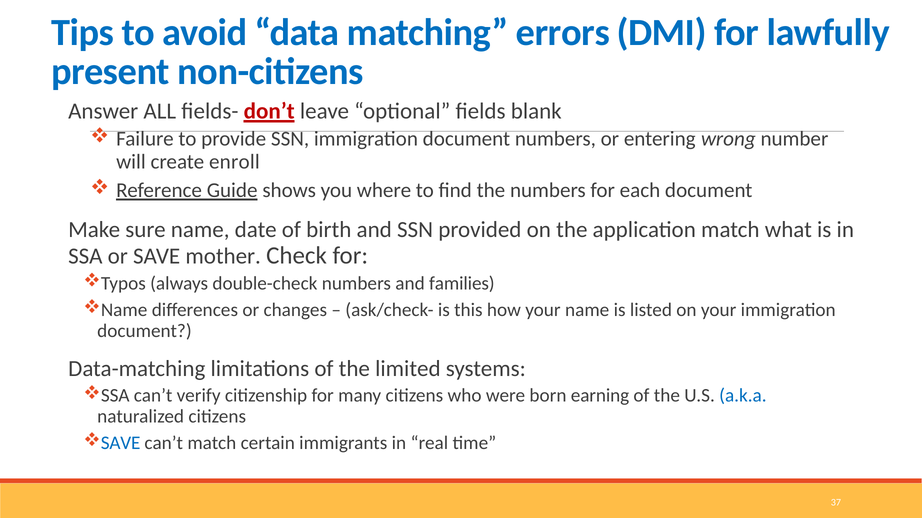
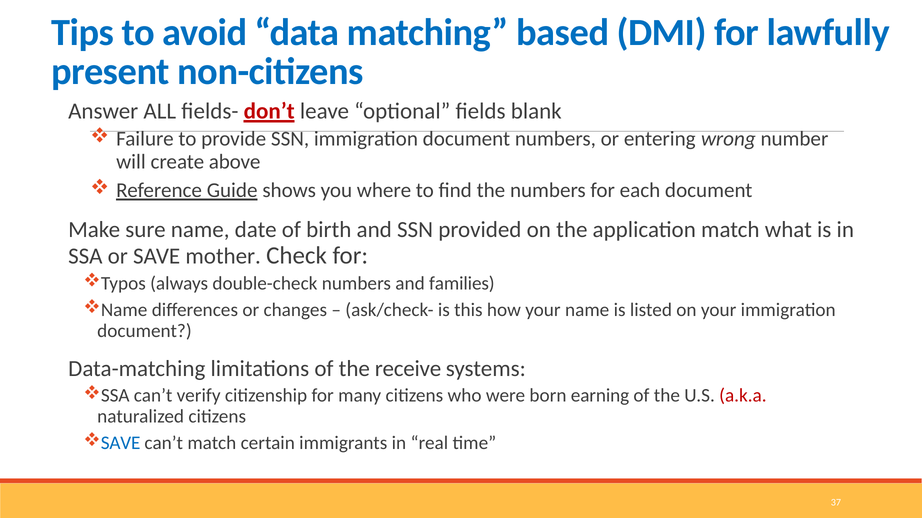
errors: errors -> based (563, 33)
enroll: enroll -> above (235, 162)
limited: limited -> receive (408, 369)
a.k.a colour: blue -> red (743, 396)
